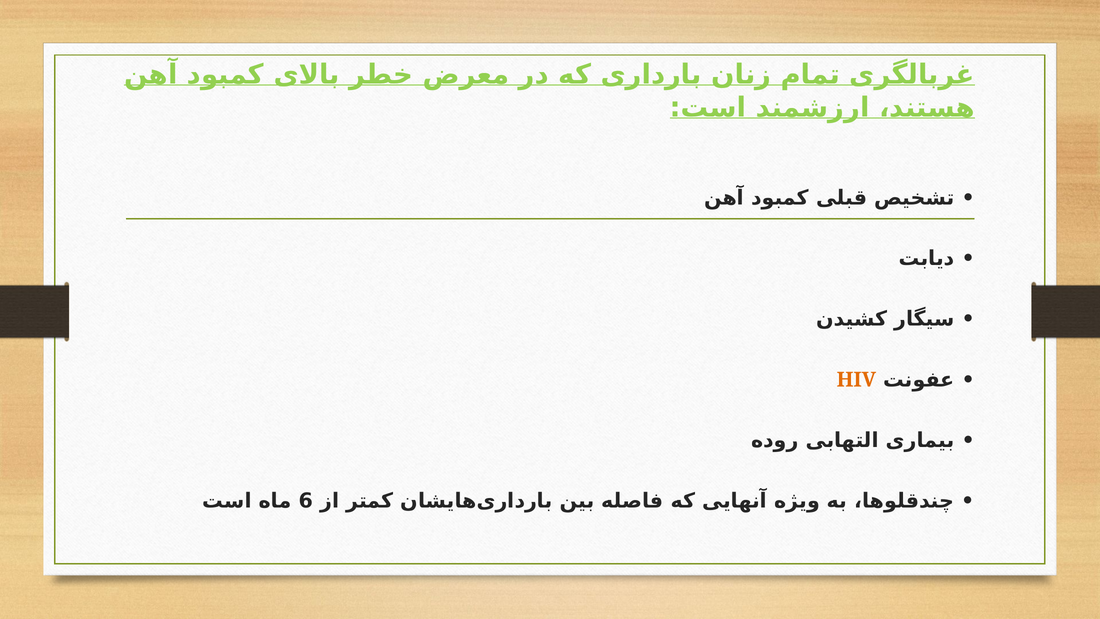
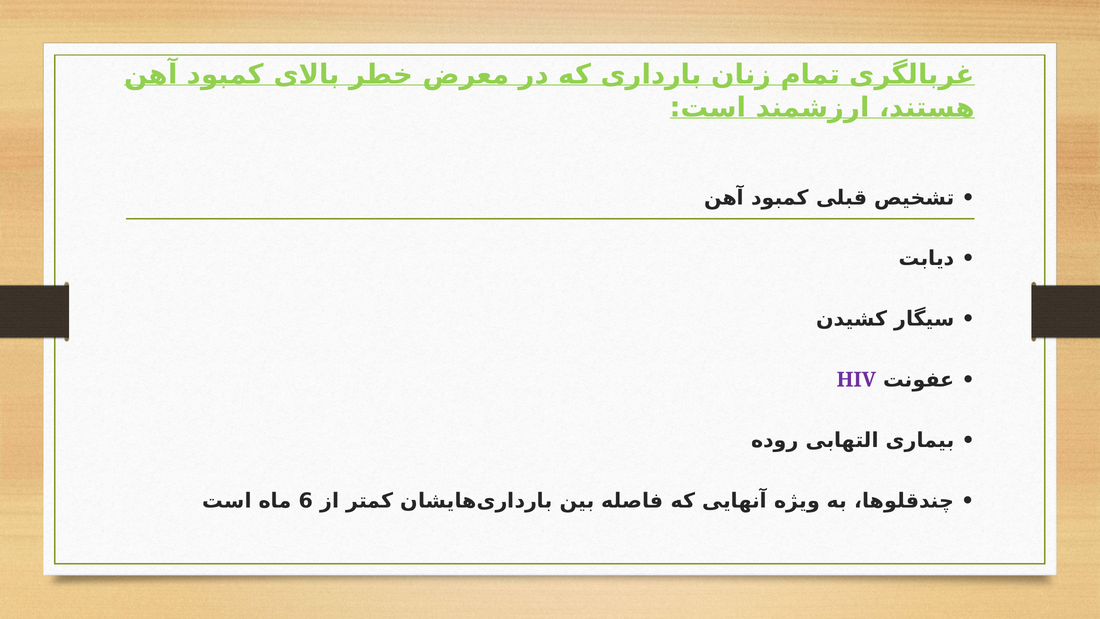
HIV colour: orange -> purple (856, 380)
